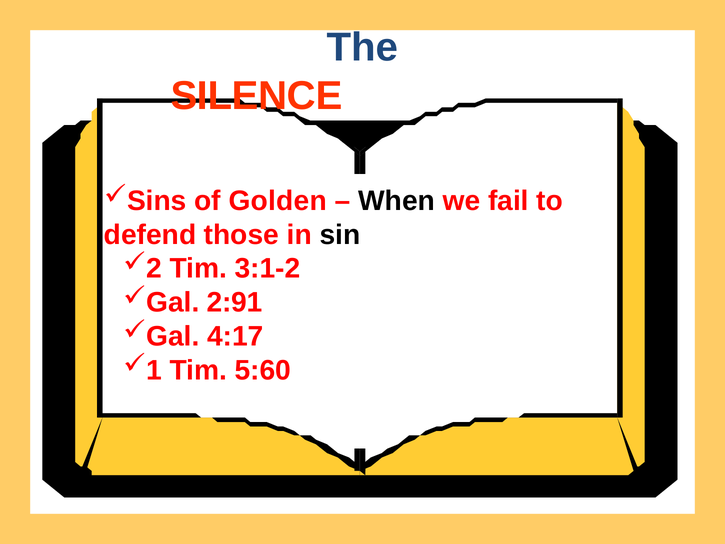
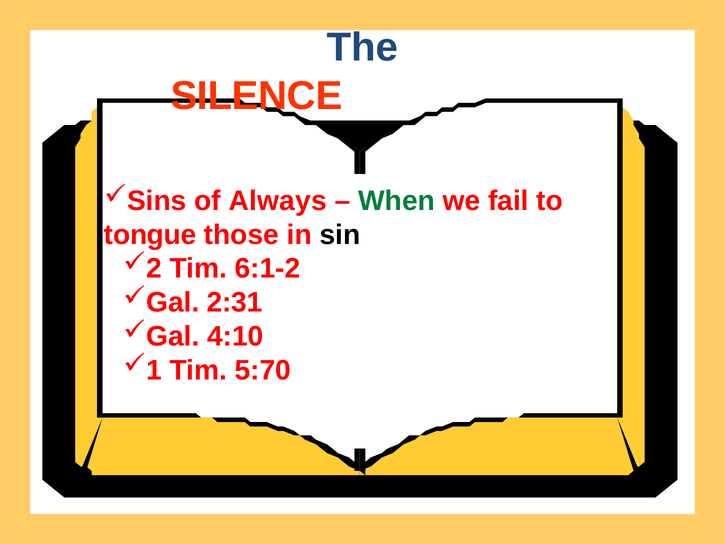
Golden: Golden -> Always (278, 201)
When colour: black -> green (397, 201)
defend: defend -> tongue (150, 235)
3:1-2: 3:1-2 -> 6:1-2 (268, 269)
2:91: 2:91 -> 2:31 (235, 302)
4:17: 4:17 -> 4:10 (235, 336)
5:60: 5:60 -> 5:70 (263, 370)
